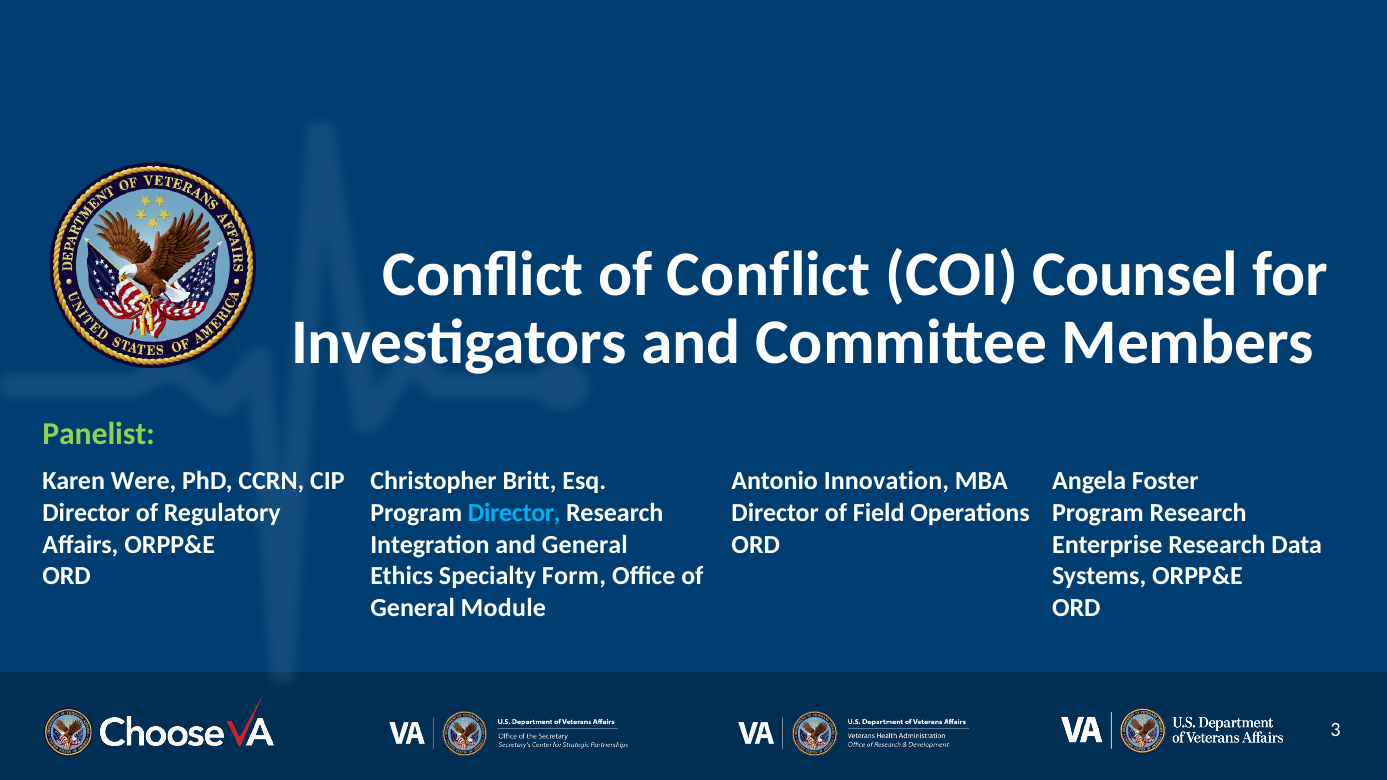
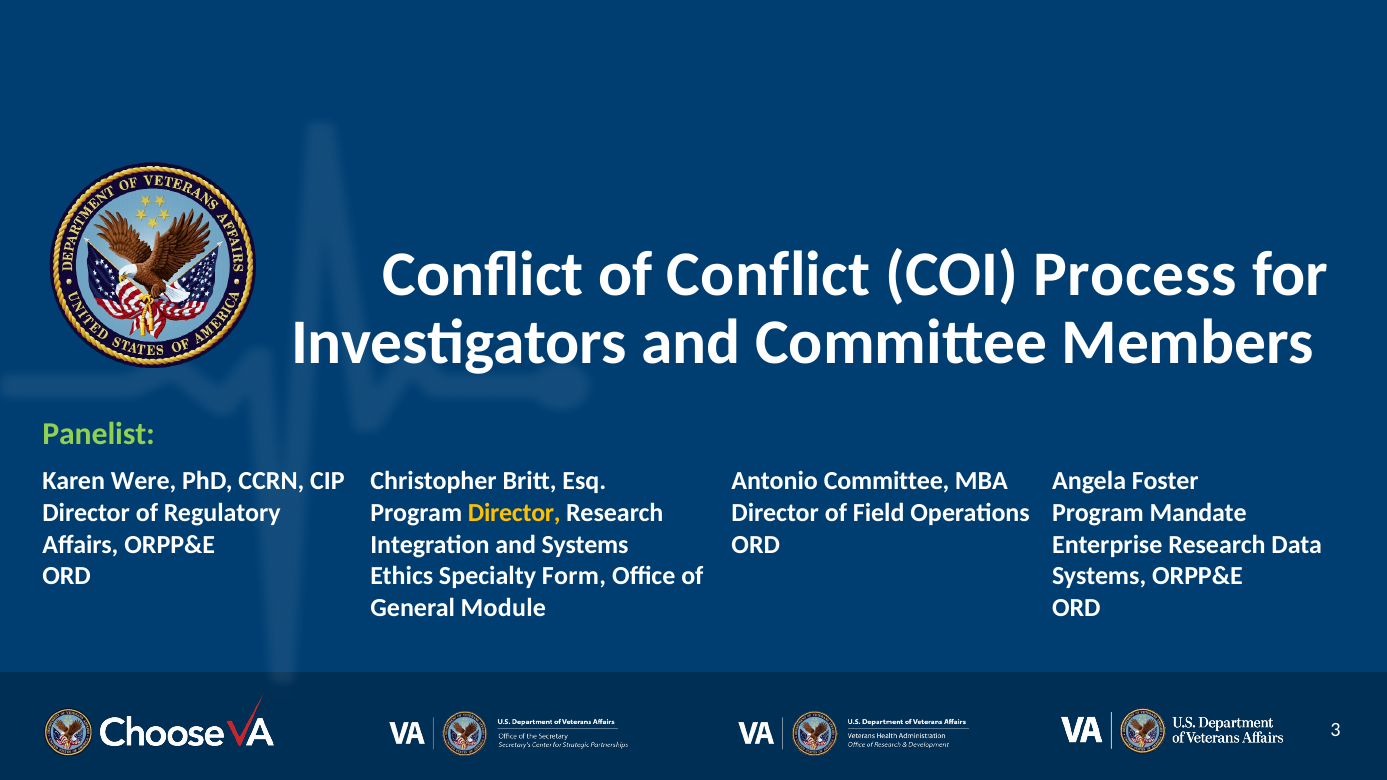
Counsel: Counsel -> Process (1135, 274)
Antonio Innovation: Innovation -> Committee (887, 481)
Director colour: light blue -> yellow (514, 513)
Program Research: Research -> Mandate (1198, 513)
and General: General -> Systems (585, 545)
